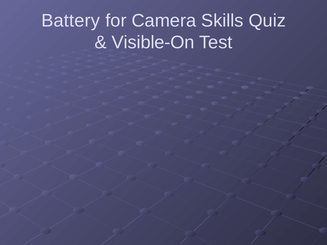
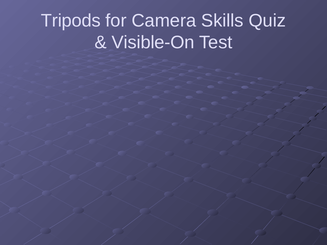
Battery: Battery -> Tripods (71, 21)
